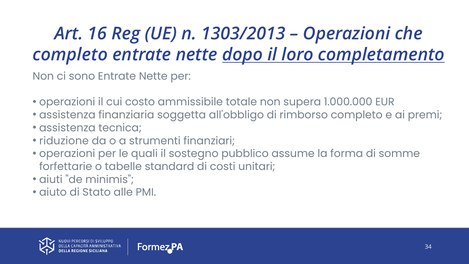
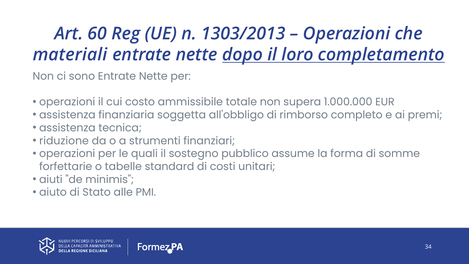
16: 16 -> 60 (97, 34)
completo: completo -> materiali (70, 55)
